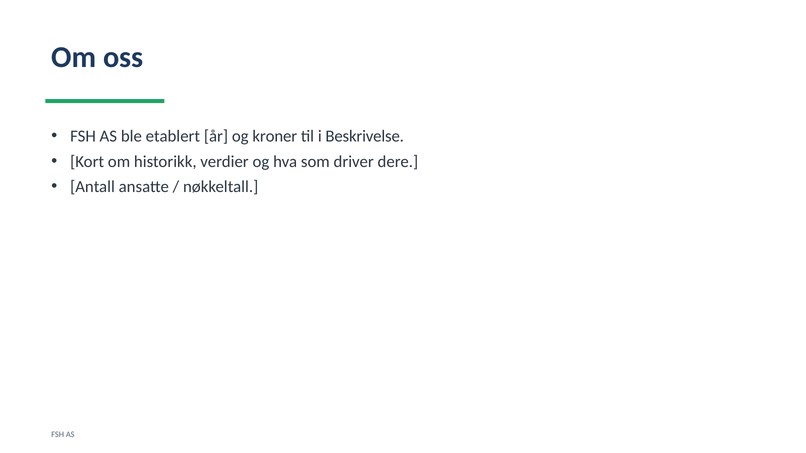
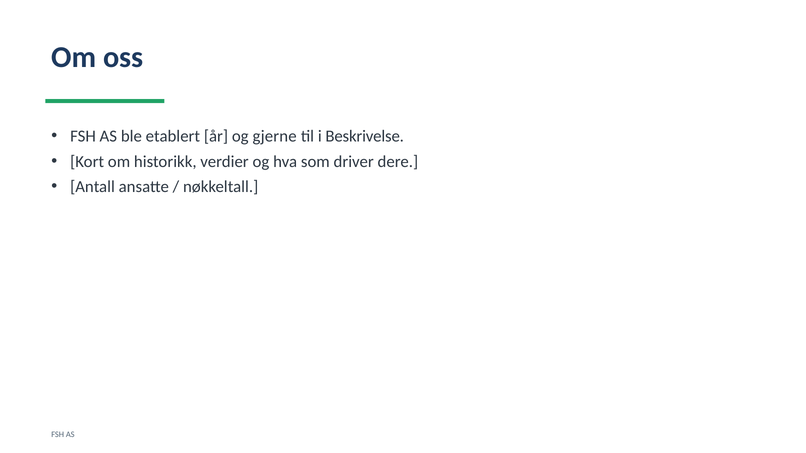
kroner: kroner -> gjerne (275, 137)
